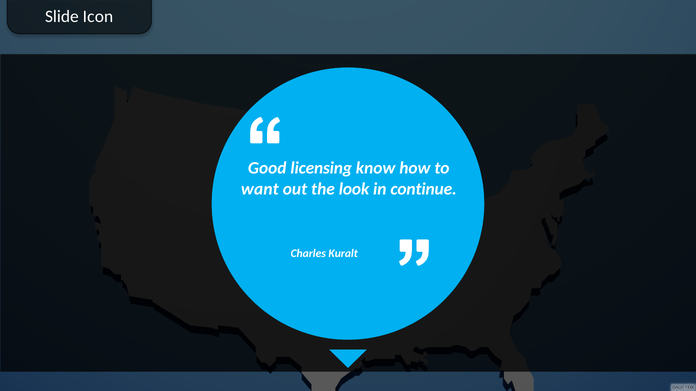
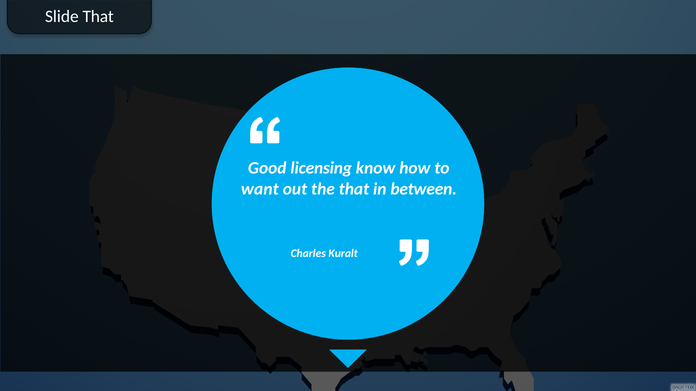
Slide Icon: Icon -> That (98, 16)
the look: look -> that (354, 189)
continue: continue -> between (424, 189)
